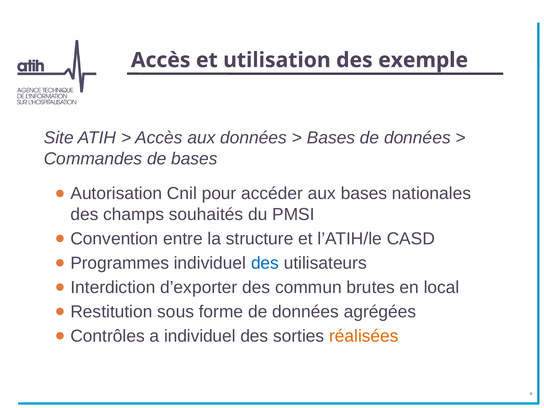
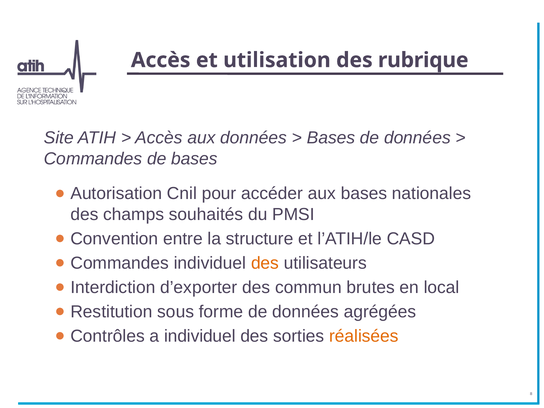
exemple: exemple -> rubrique (423, 60)
Programmes: Programmes -> Commandes (120, 263)
des colour: blue -> orange (265, 263)
